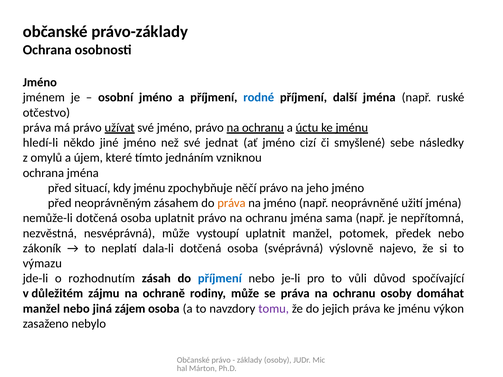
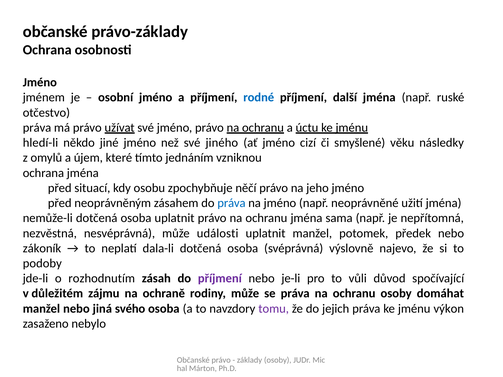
jednat: jednat -> jiného (222, 143)
sebe: sebe -> věku (402, 143)
kdy jménu: jménu -> osobu (149, 188)
práva colour: orange -> blue (231, 203)
vystoupí: vystoupí -> události (218, 233)
výmazu: výmazu -> podoby (42, 264)
příjmení colour: blue -> purple (220, 279)
zájem: zájem -> svého (130, 309)
